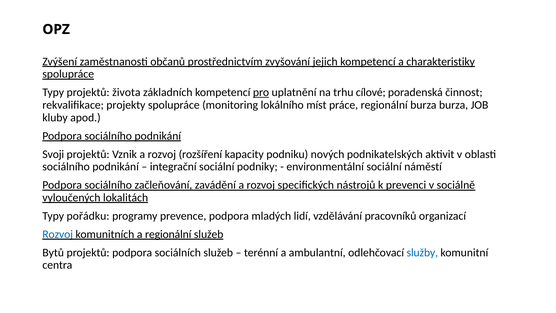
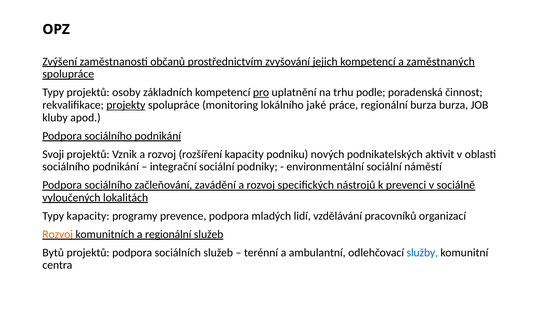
charakteristiky: charakteristiky -> zaměstnaných (441, 62)
života: života -> osoby (126, 92)
cílové: cílové -> podle (371, 92)
projekty underline: none -> present (126, 105)
míst: míst -> jaké (316, 105)
Typy pořádku: pořádku -> kapacity (88, 216)
Rozvoj colour: blue -> orange (58, 234)
